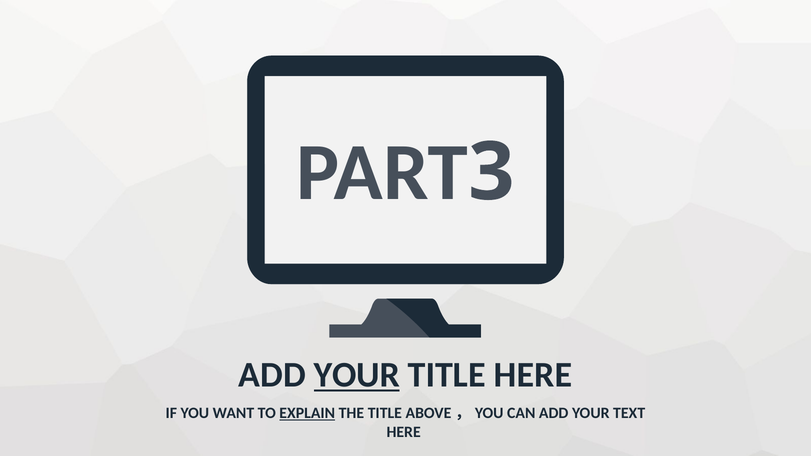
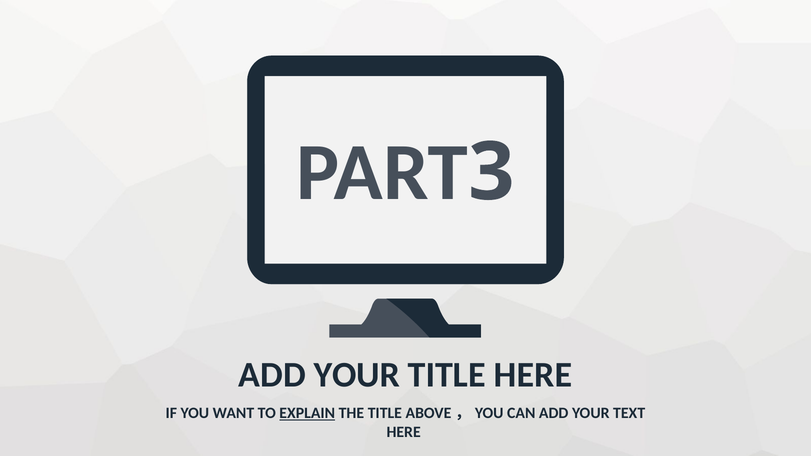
YOUR underline: present -> none (357, 375)
